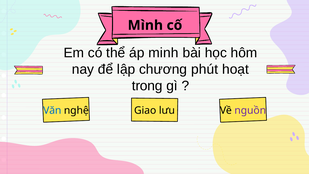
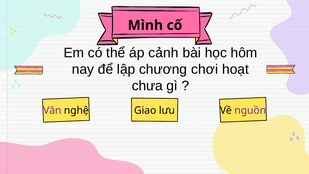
minh: minh -> cảnh (163, 53)
phút: phút -> chơi (205, 69)
trong: trong -> chưa (147, 86)
Văn colour: blue -> purple (52, 110)
